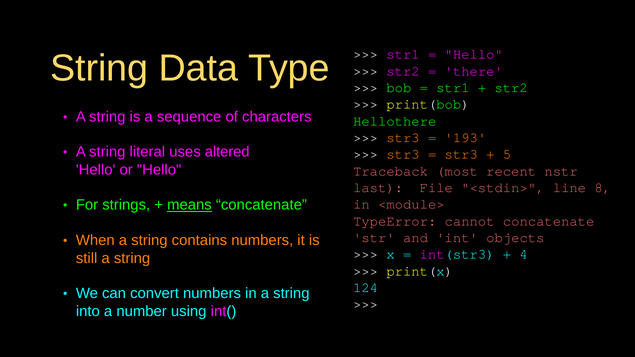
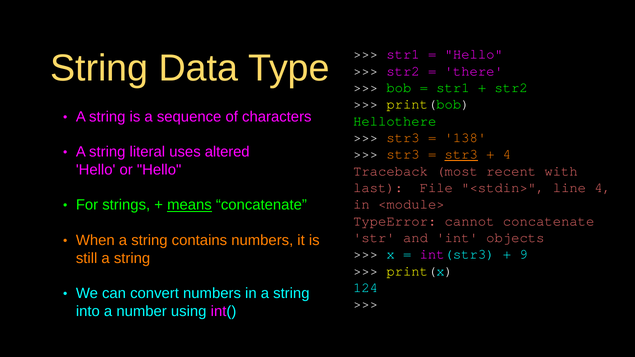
193: 193 -> 138 (465, 138)
str3 underline: none -> present (461, 154)
5: 5 -> 4 (507, 154)
nstr: nstr -> with (561, 171)
line 8: 8 -> 4 (603, 188)
4: 4 -> 9 (524, 255)
